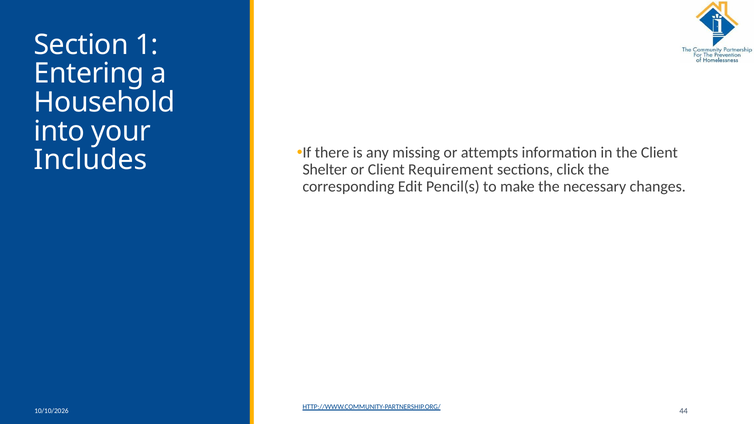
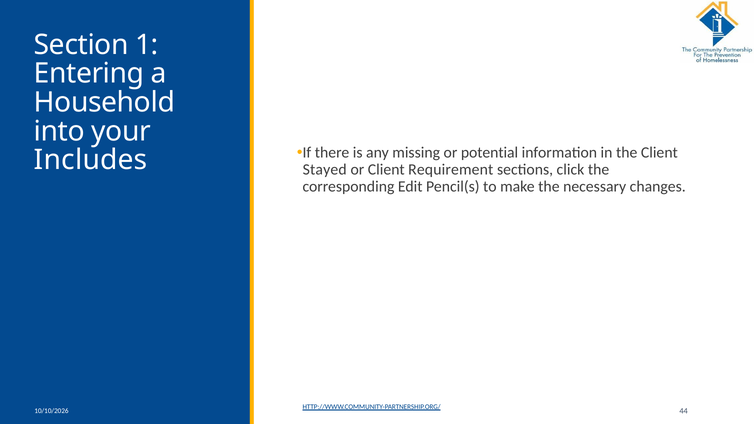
attempts: attempts -> potential (490, 153)
Shelter: Shelter -> Stayed (325, 170)
